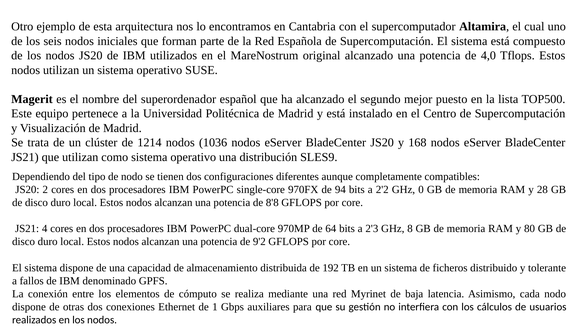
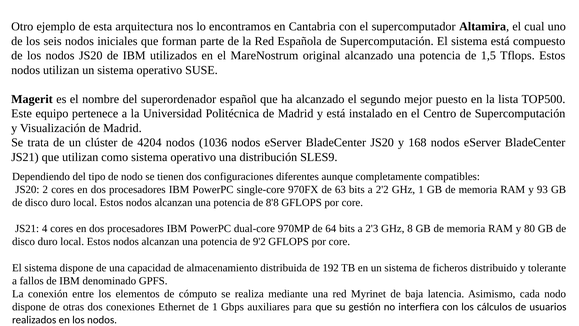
4,0: 4,0 -> 1,5 (488, 56)
1214: 1214 -> 4204 (149, 142)
94: 94 -> 63 (340, 189)
GHz 0: 0 -> 1 (421, 189)
28: 28 -> 93 (542, 189)
